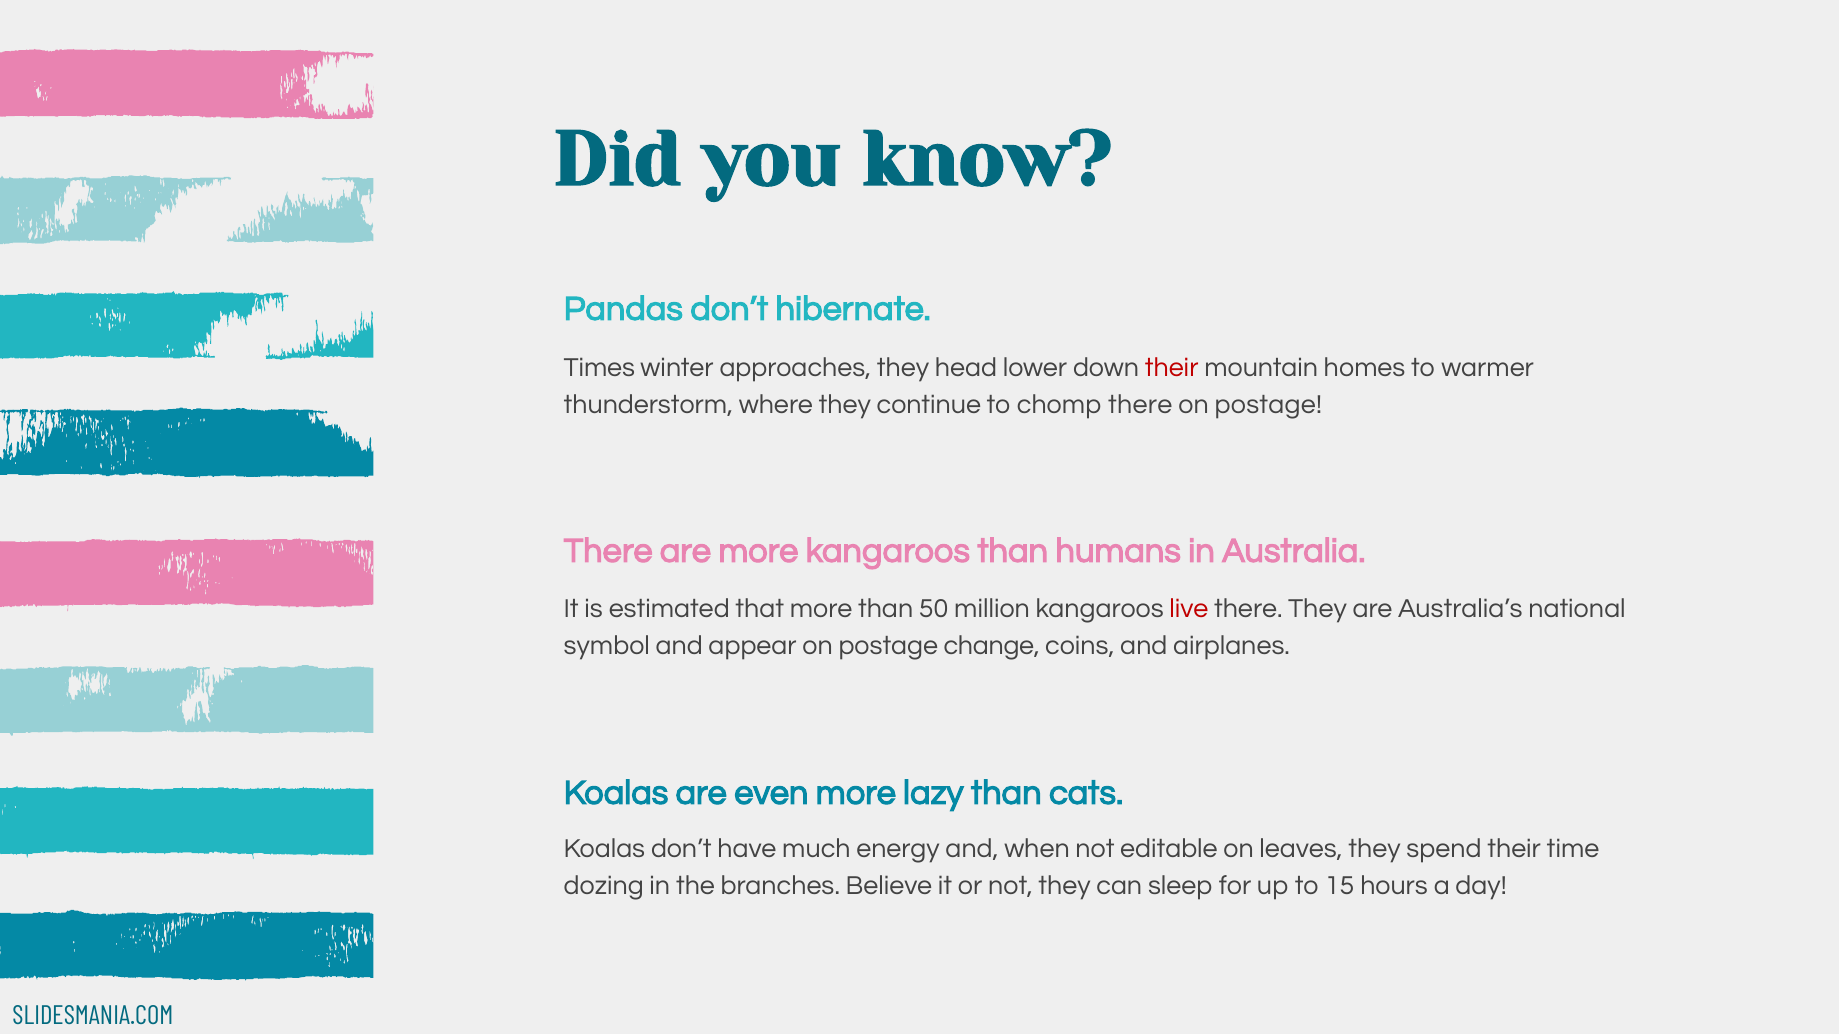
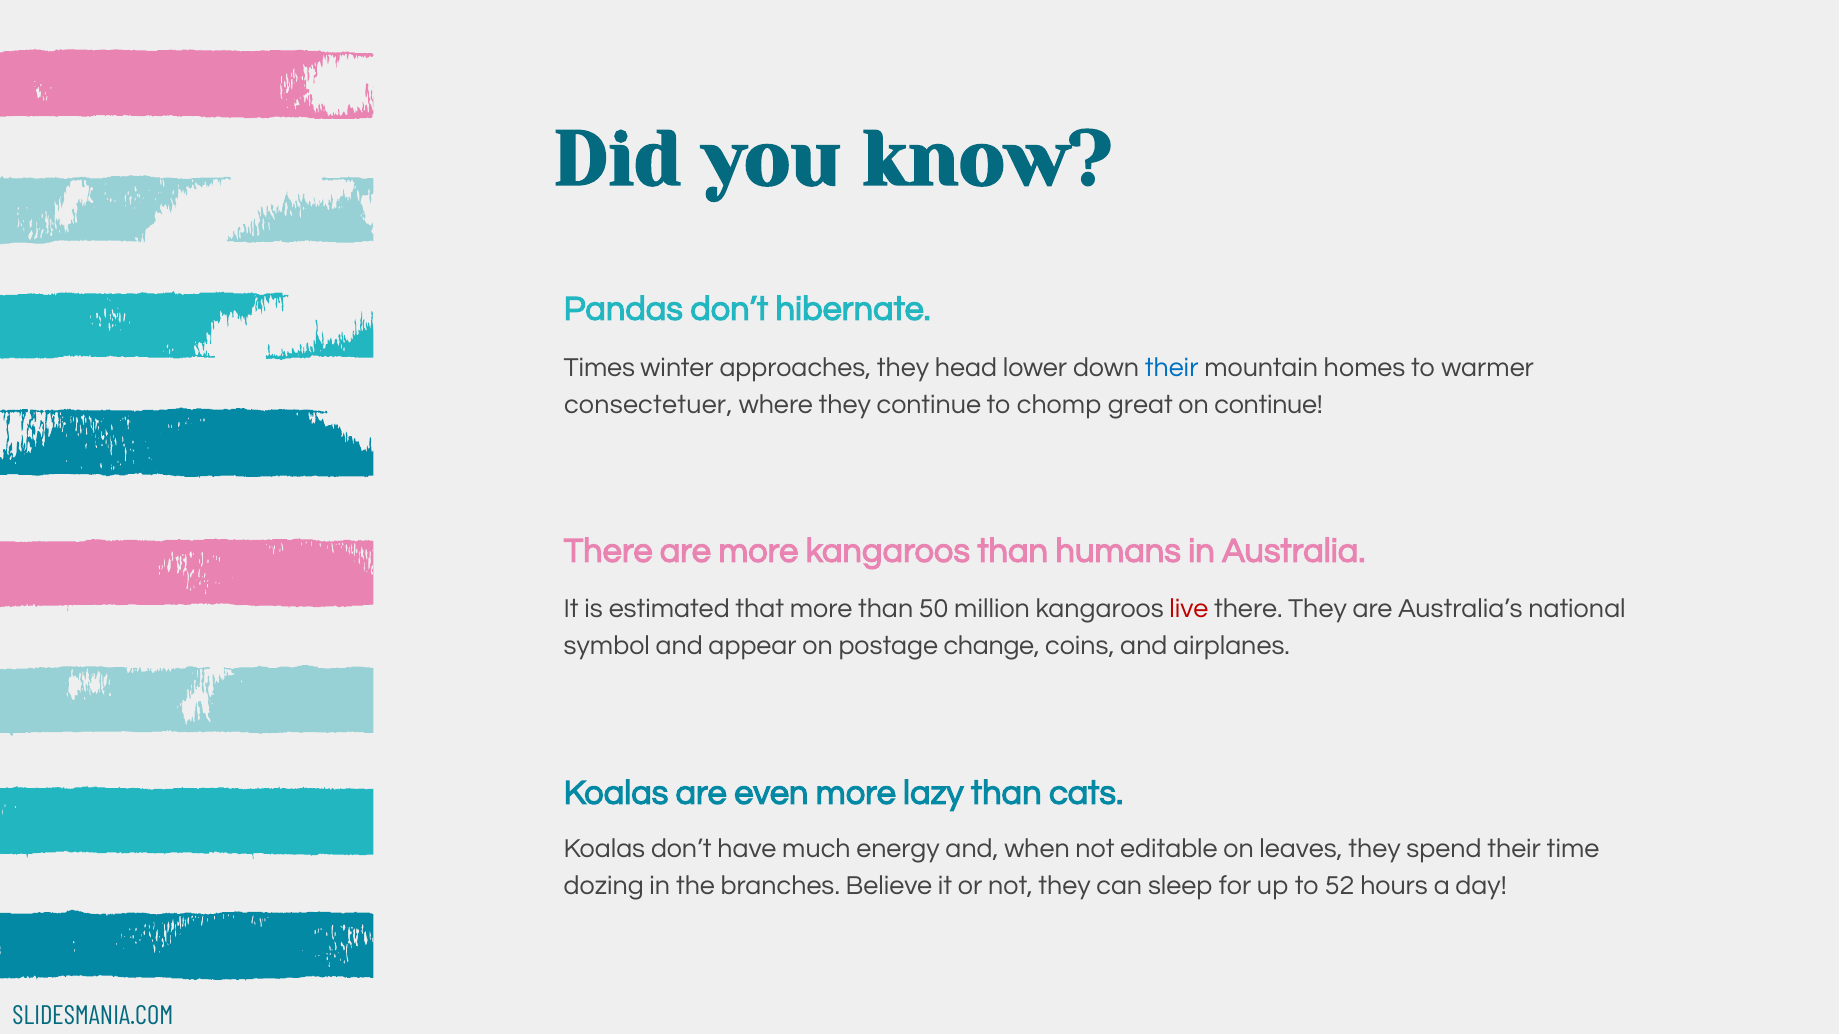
their colour: red -> blue (1172, 368)
thunderstorm: thunderstorm -> consectetuer (648, 405)
chomp there: there -> great (1140, 405)
postage: postage -> continue (1269, 405)
15: 15 -> 52 (1340, 886)
